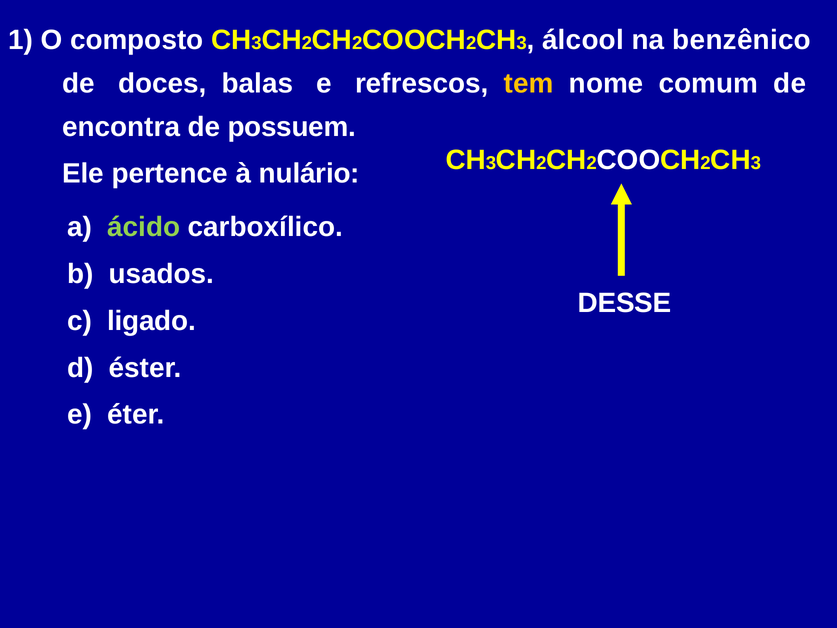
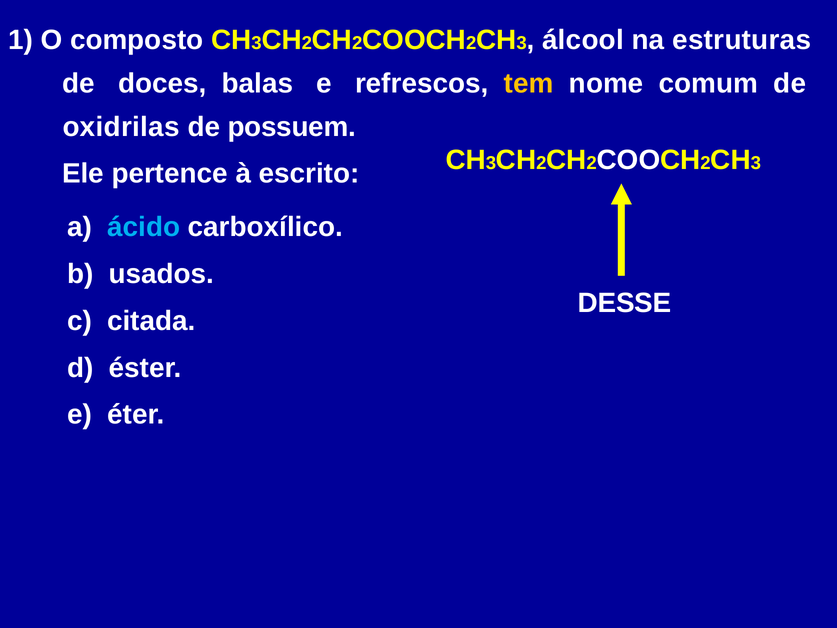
benzênico: benzênico -> estruturas (742, 40)
encontra: encontra -> oxidrilas (121, 127)
nulário: nulário -> escrito (309, 173)
ácido colour: light green -> light blue (144, 227)
ligado: ligado -> citada (151, 321)
